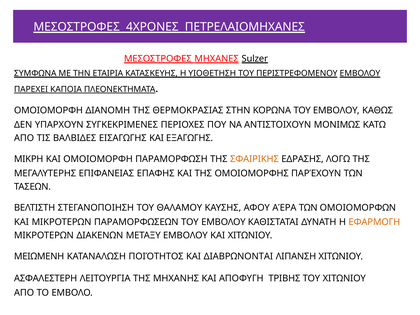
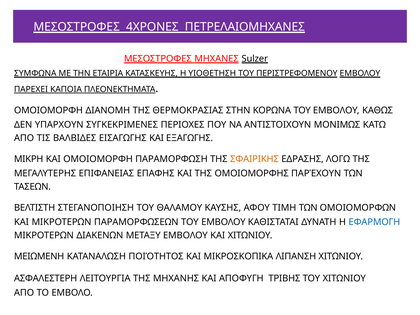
ΑΈΡΑ: ΑΈΡΑ -> ΤΙΜΗ (284, 208)
ΕΦΑΡΜΟΓΗ colour: orange -> blue (374, 222)
ΔΙΑΒΡΩΝΟΝΤΑΙ: ΔΙΑΒΡΩΝΟΝΤΑΙ -> ΜΙΚΡΟΣΚΟΠΙΚΑ (238, 256)
